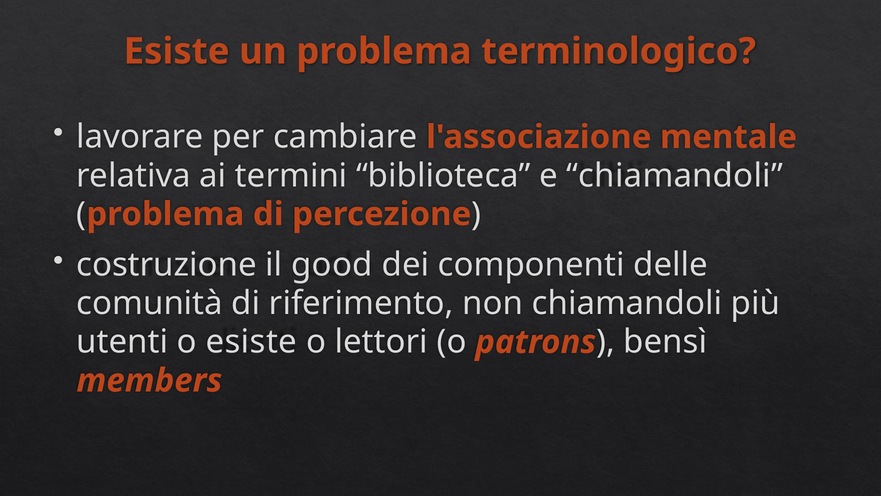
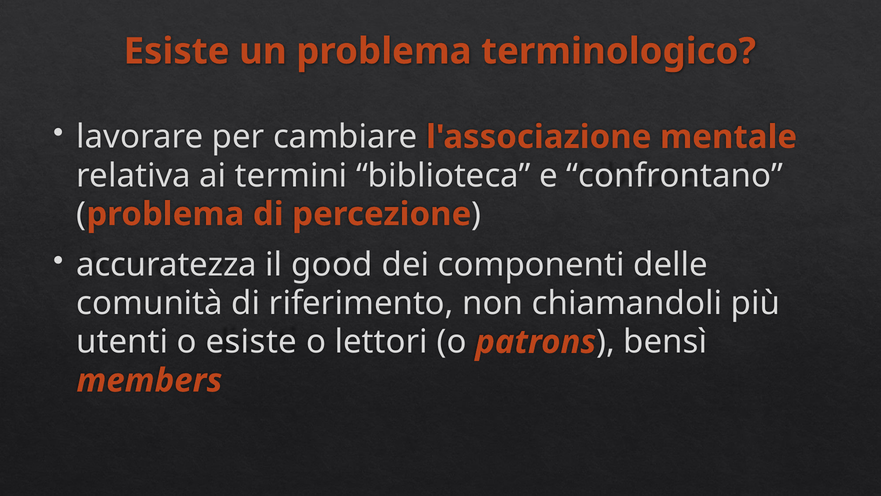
e chiamandoli: chiamandoli -> confrontano (675, 175)
costruzione: costruzione -> accuratezza (167, 265)
